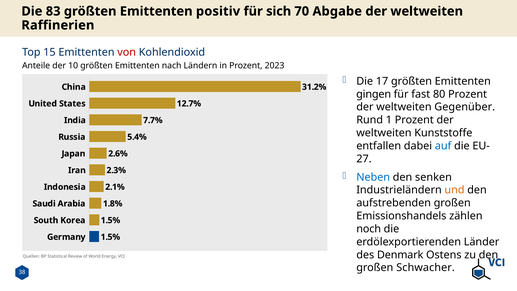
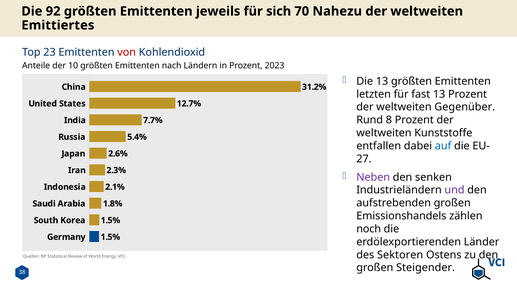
83: 83 -> 92 (53, 11)
positiv: positiv -> jeweils (218, 11)
Abgabe: Abgabe -> Nahezu (337, 11)
Raffinerien: Raffinerien -> Emittiertes (58, 25)
15: 15 -> 23 (49, 52)
Die 17: 17 -> 13 (382, 81)
gingen: gingen -> letzten (374, 94)
fast 80: 80 -> 13 (439, 94)
1: 1 -> 8 (389, 120)
Neben colour: blue -> purple (373, 177)
und colour: orange -> purple (454, 190)
Denmark: Denmark -> Sektoren (400, 255)
Schwacher: Schwacher -> Steigender (426, 268)
